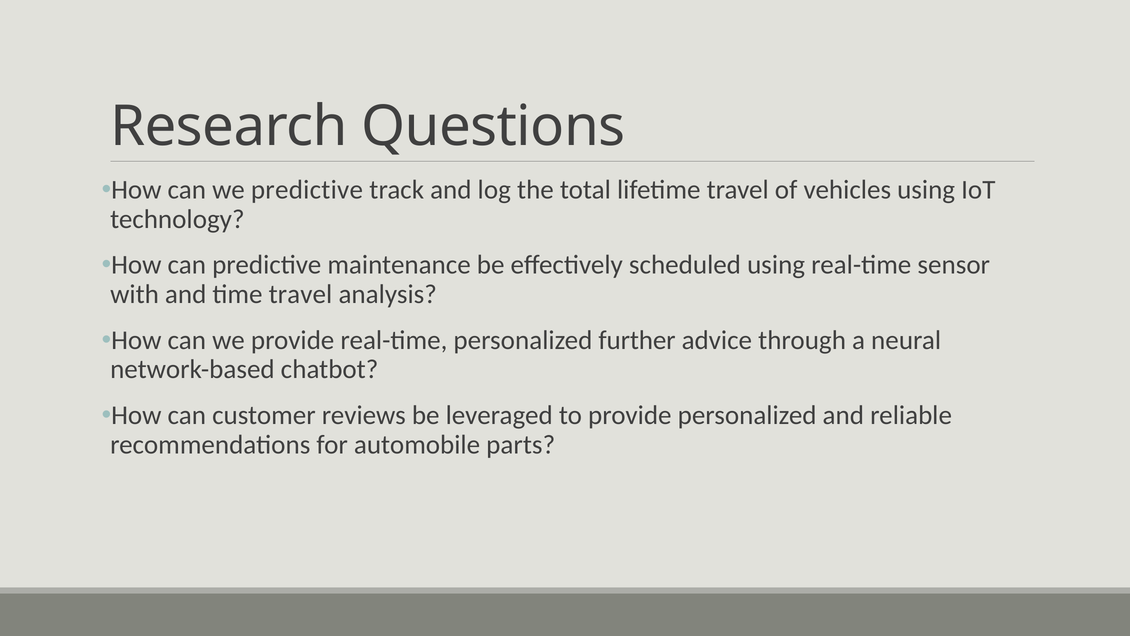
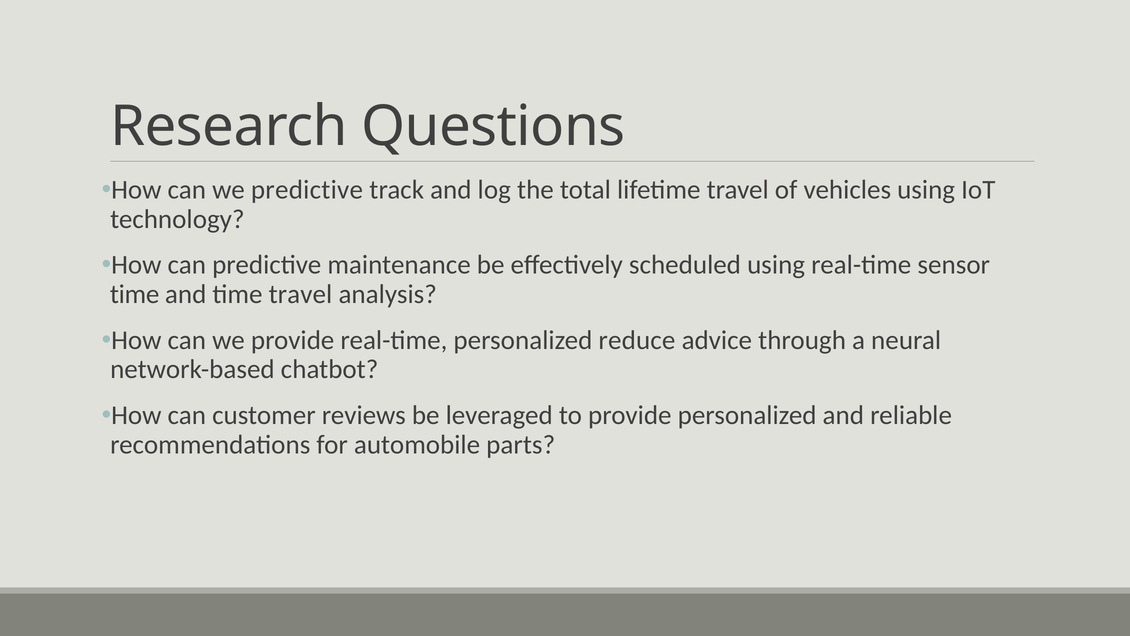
with: with -> time (135, 294)
further: further -> reduce (637, 340)
